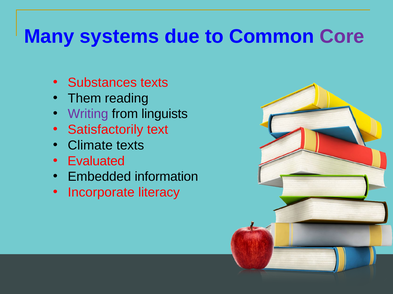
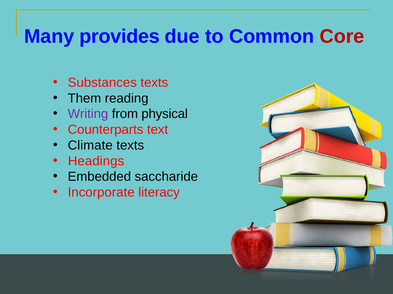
systems: systems -> provides (120, 37)
Core colour: purple -> red (342, 37)
linguists: linguists -> physical (165, 114)
Satisfactorily: Satisfactorily -> Counterparts (106, 130)
Evaluated: Evaluated -> Headings (96, 161)
information: information -> saccharide (166, 177)
